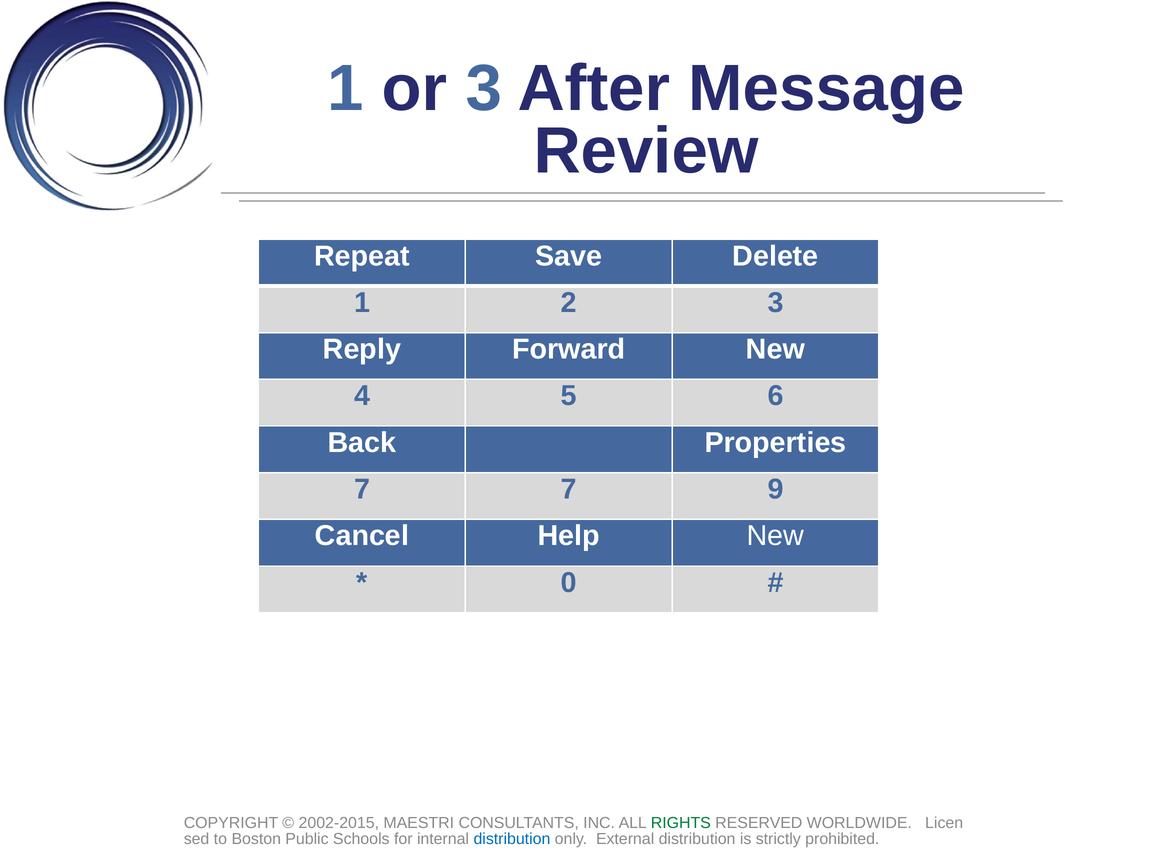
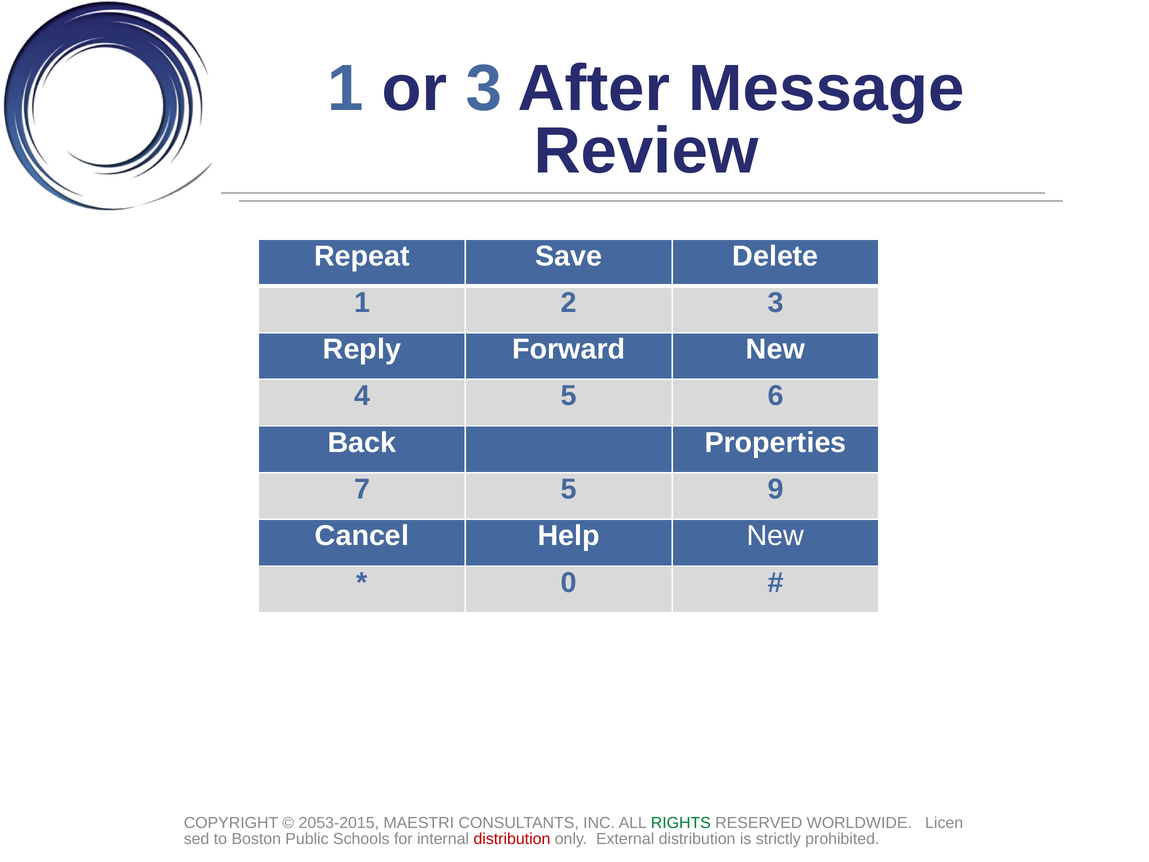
7 7: 7 -> 5 (569, 489)
2002-2015: 2002-2015 -> 2053-2015 (339, 823)
distribution colour: blue -> red (512, 839)
